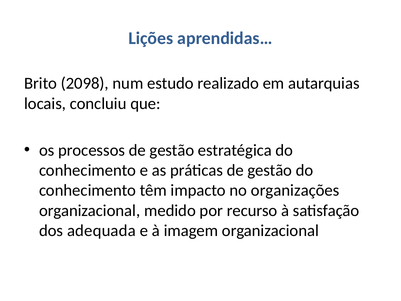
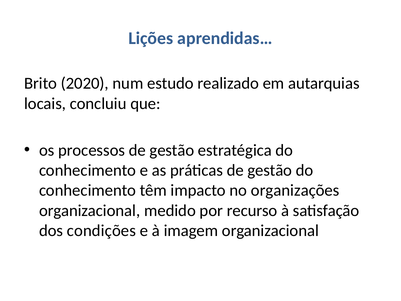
2098: 2098 -> 2020 (85, 83)
adequada: adequada -> condições (101, 230)
